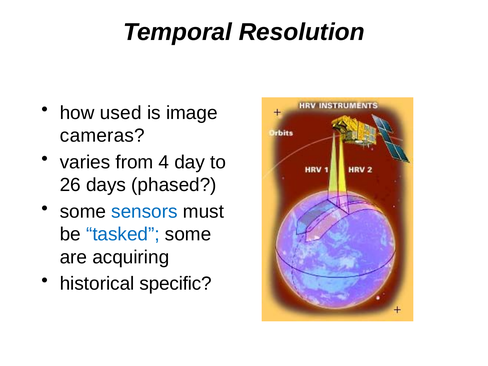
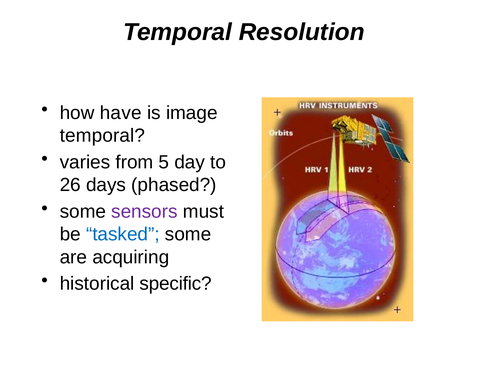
used: used -> have (121, 113)
cameras: cameras -> temporal (102, 136)
4: 4 -> 5 (164, 162)
sensors colour: blue -> purple (144, 212)
